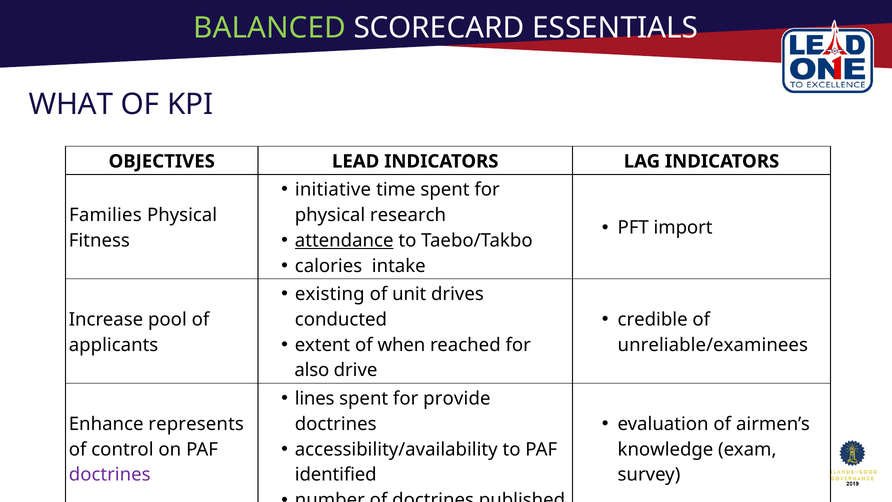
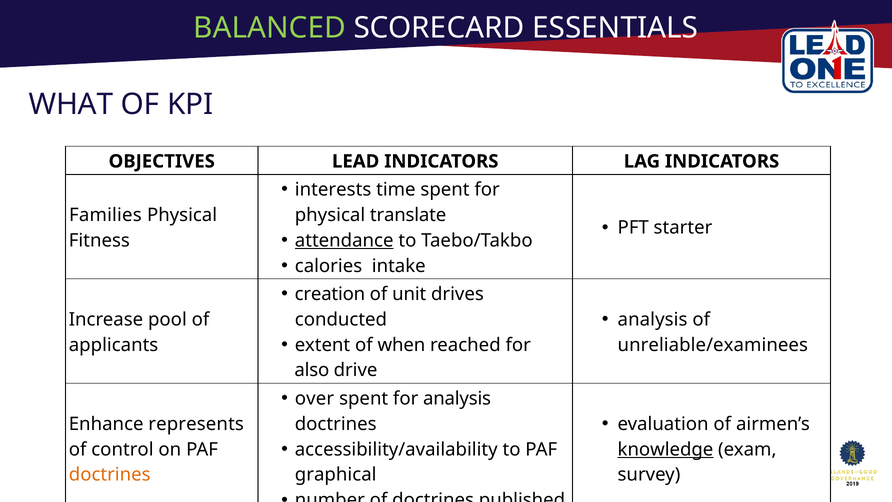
initiative: initiative -> interests (333, 189)
research: research -> translate (408, 215)
import: import -> starter (683, 228)
existing: existing -> creation (330, 294)
credible: credible -> analysis (653, 319)
lines: lines -> over (314, 398)
for provide: provide -> analysis (457, 398)
knowledge underline: none -> present (665, 449)
doctrines colour: purple -> orange (110, 475)
identified: identified -> graphical (336, 475)
